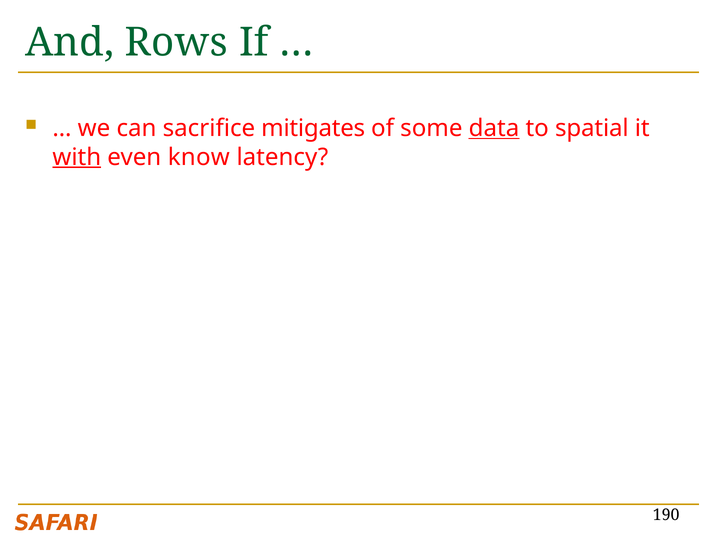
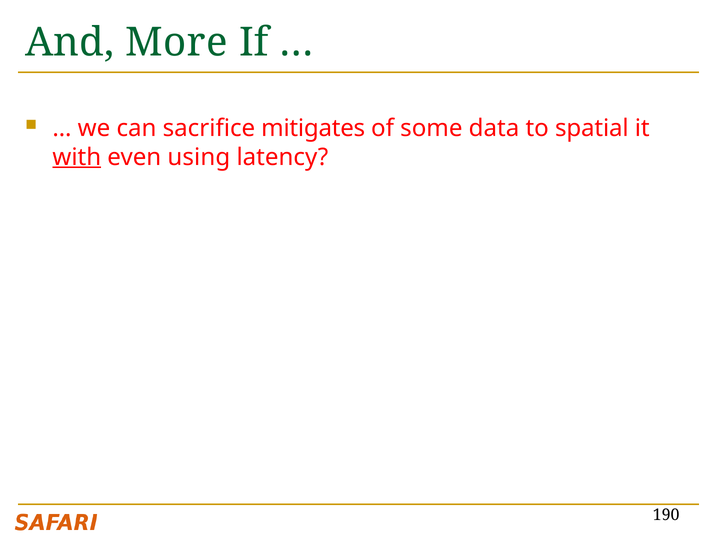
Rows: Rows -> More (176, 43)
data underline: present -> none (494, 128)
know: know -> using (199, 157)
